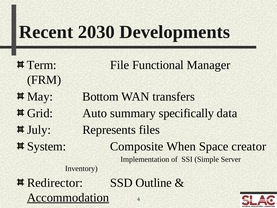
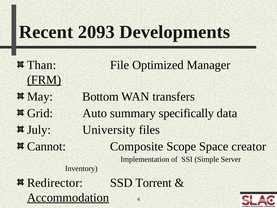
2030: 2030 -> 2093 (96, 32)
Term: Term -> Than (42, 65)
Functional: Functional -> Optimized (158, 65)
FRM underline: none -> present (44, 80)
Represents: Represents -> University (109, 130)
System: System -> Cannot (46, 146)
When: When -> Scope (181, 146)
Outline: Outline -> Torrent (154, 183)
